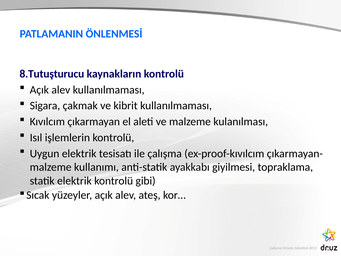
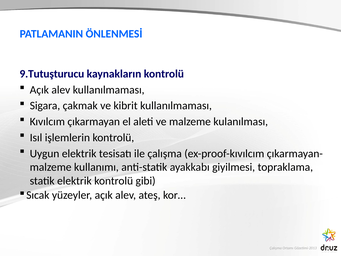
8.Tutuşturucu: 8.Tutuşturucu -> 9.Tutuşturucu (52, 74)
